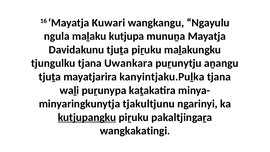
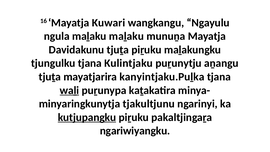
maḻaku kutjupa: kutjupa -> maḻaku (126, 36)
Uwankara: Uwankara -> Kulintjaku (129, 63)
waḻi underline: none -> present (69, 90)
wangkakatingi: wangkakatingi -> ngariwiyangku (135, 131)
